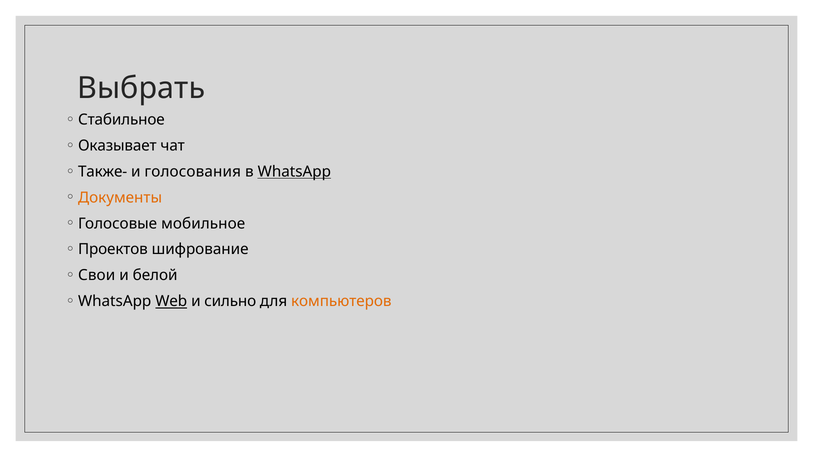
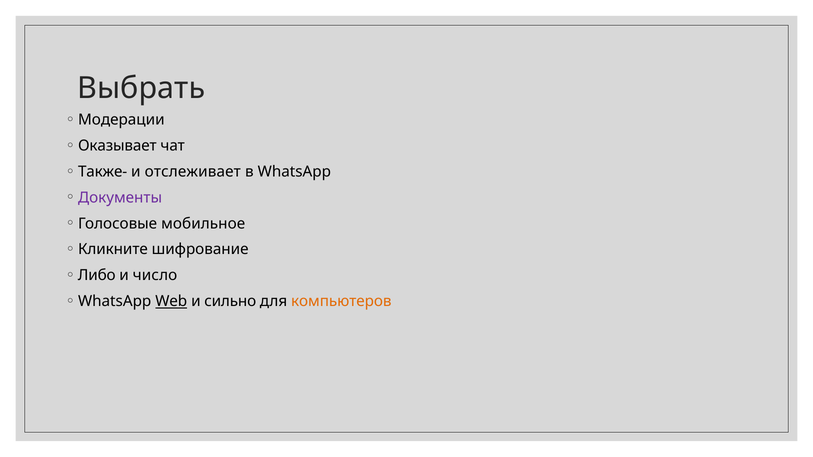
Стабильное: Стабильное -> Модерации (121, 120)
голосования: голосования -> отслеживает (193, 172)
WhatsApp underline: present -> none (294, 172)
Документы colour: orange -> purple (120, 198)
Проектов: Проектов -> Кликните (113, 250)
Свои: Свои -> Либо (97, 276)
белой: белой -> число (155, 276)
